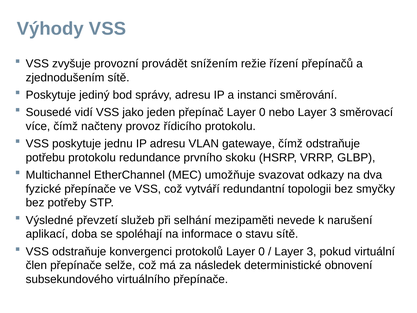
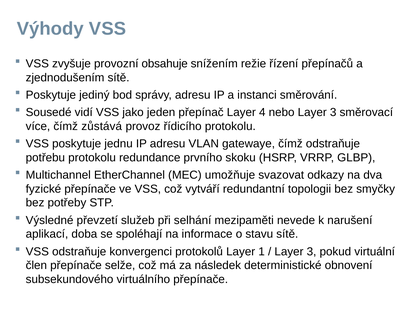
provádět: provádět -> obsahuje (165, 64)
přepínač Layer 0: 0 -> 4 (262, 112)
načteny: načteny -> zůstává (102, 126)
protokolů Layer 0: 0 -> 1 (262, 251)
